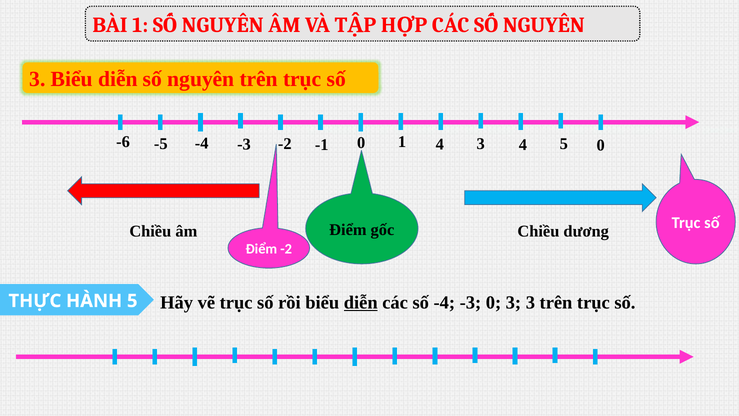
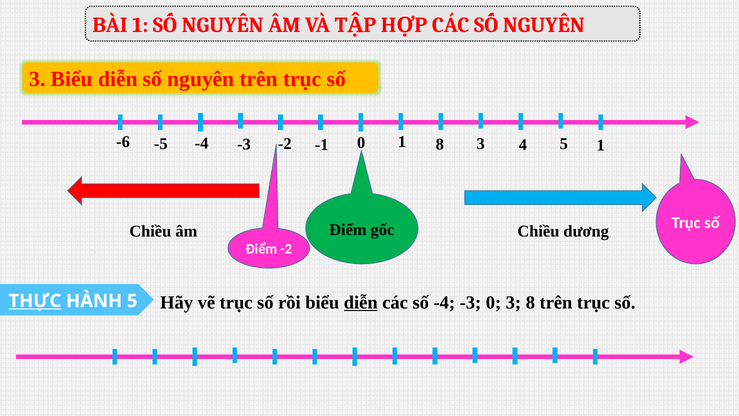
1 4: 4 -> 8 (440, 144)
5 0: 0 -> 1 (601, 145)
3 3: 3 -> 8 (530, 302)
THỰC underline: none -> present (35, 301)
